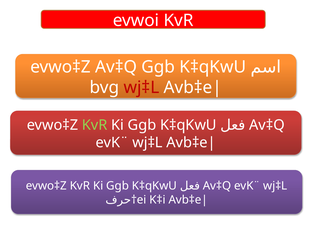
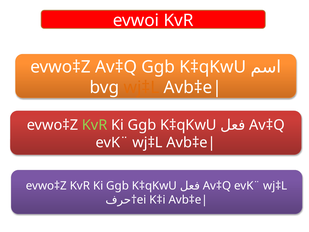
wj‡L colour: red -> orange (141, 87)
